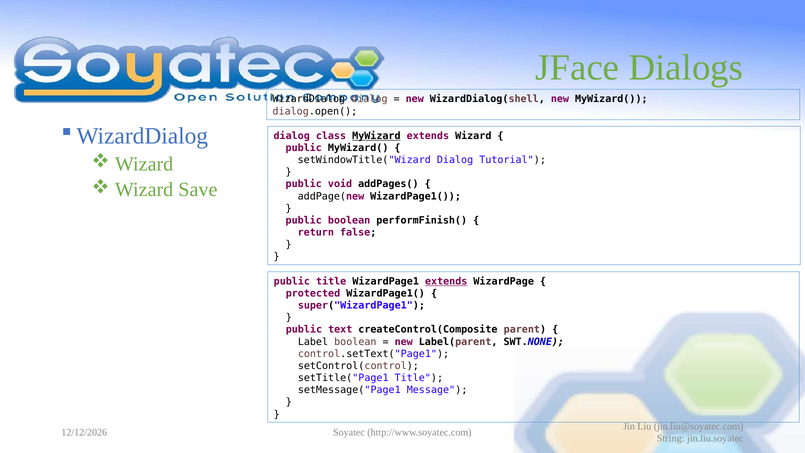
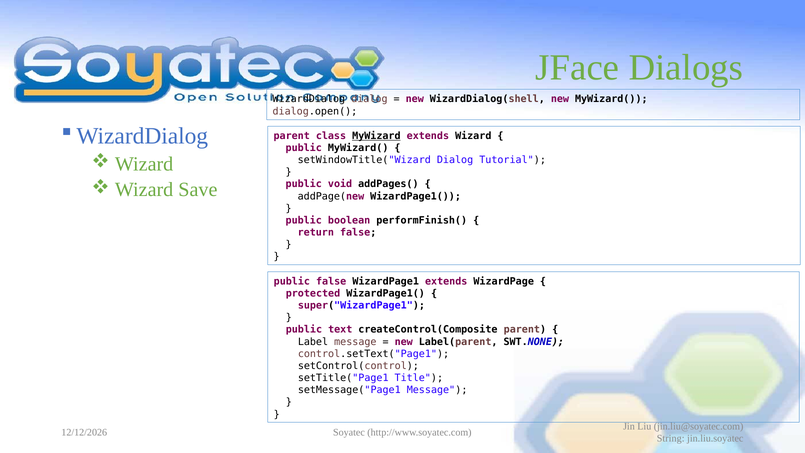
dialog: dialog -> parent (292, 136)
public title: title -> false (331, 281)
extends underline: present -> none (446, 281)
Label boolean: boolean -> message (355, 342)
